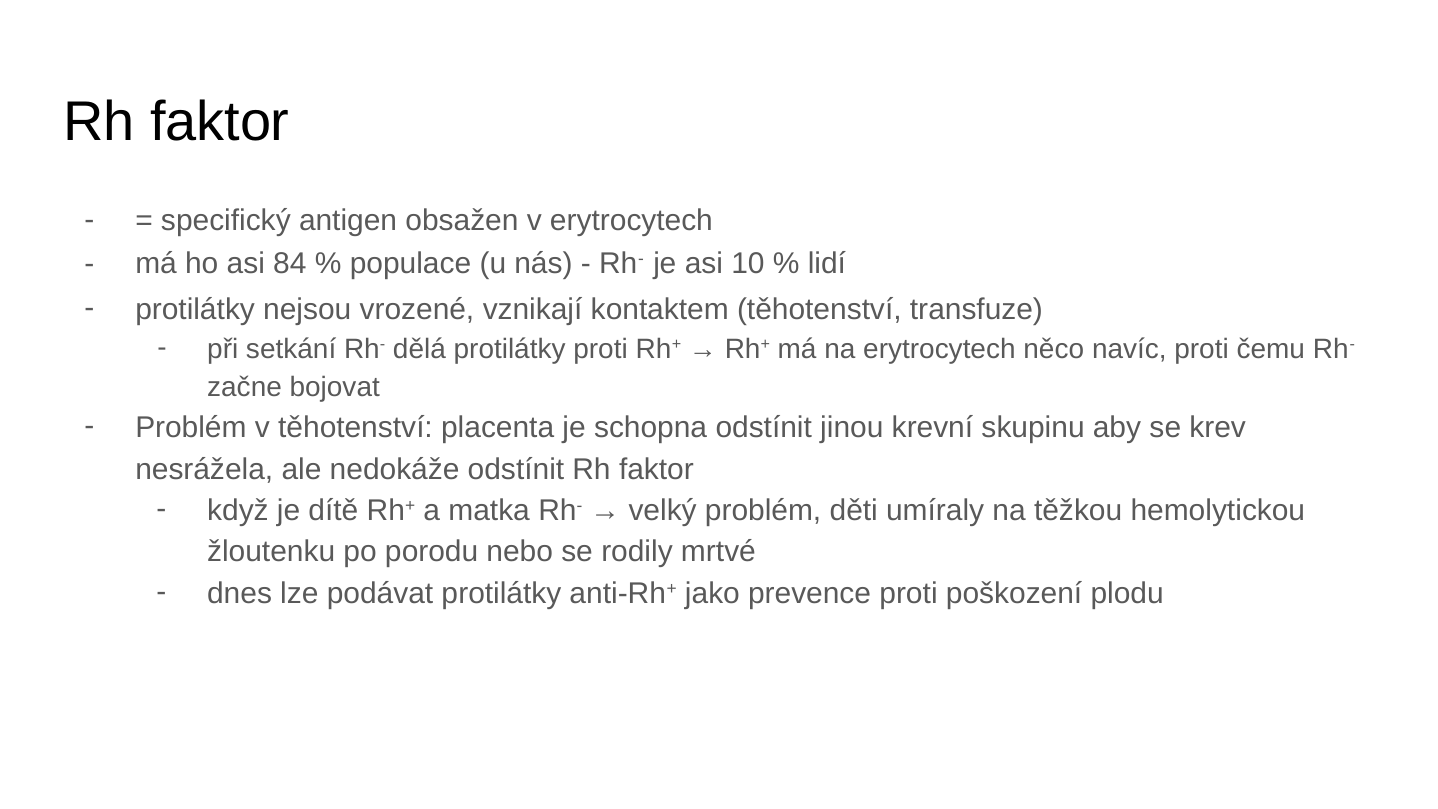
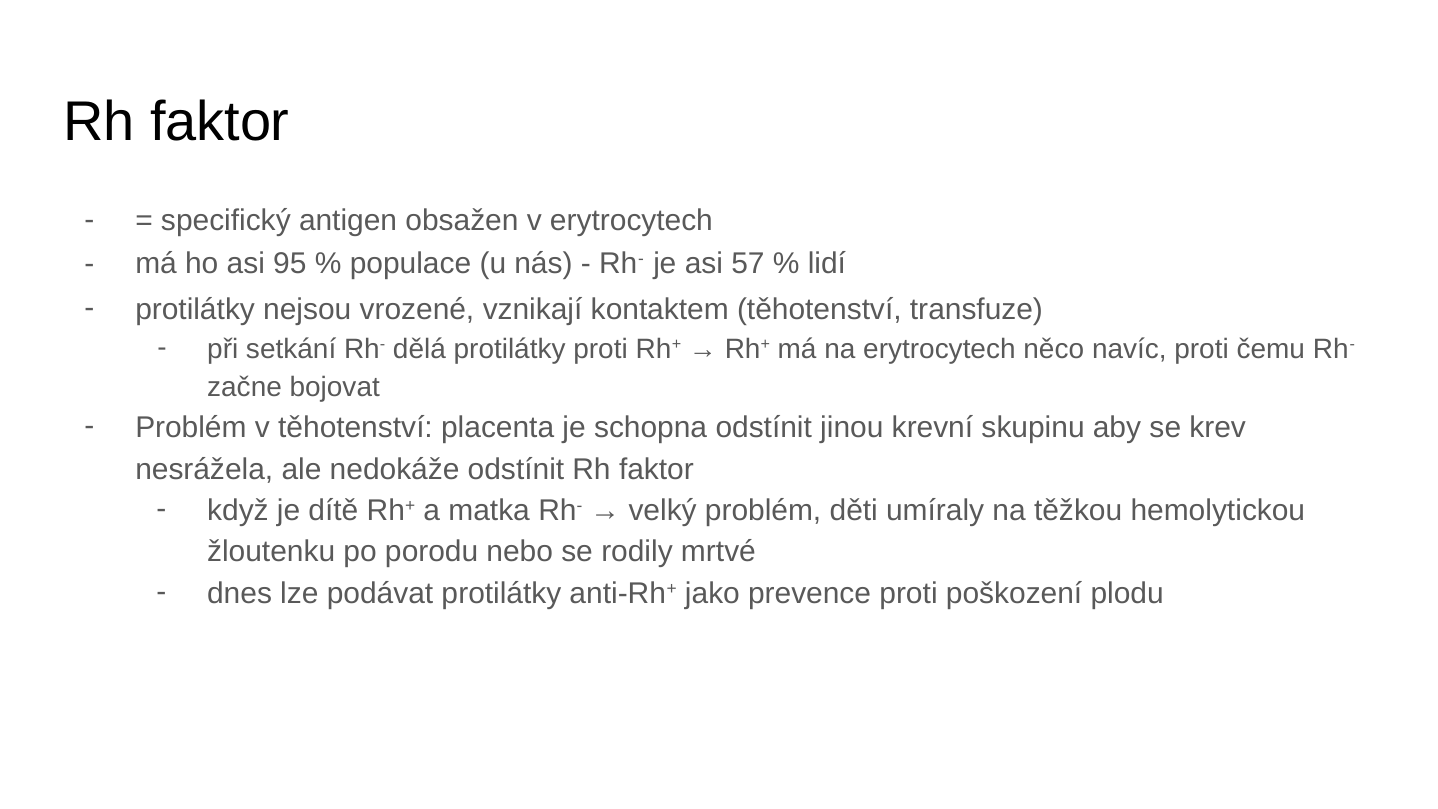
84: 84 -> 95 (290, 263)
10: 10 -> 57 (748, 263)
